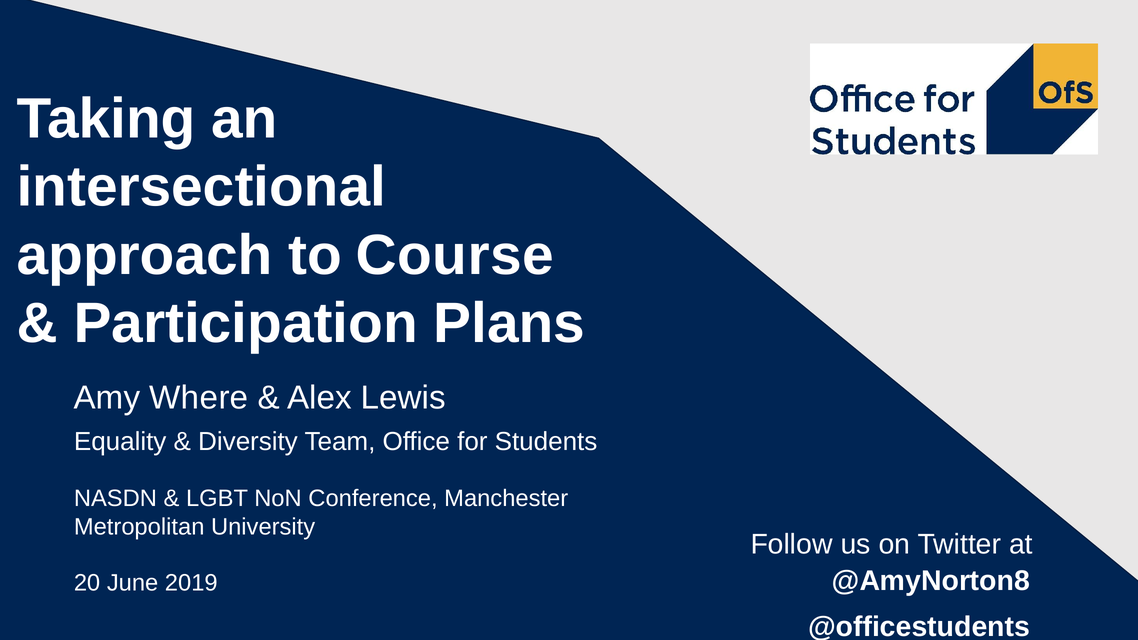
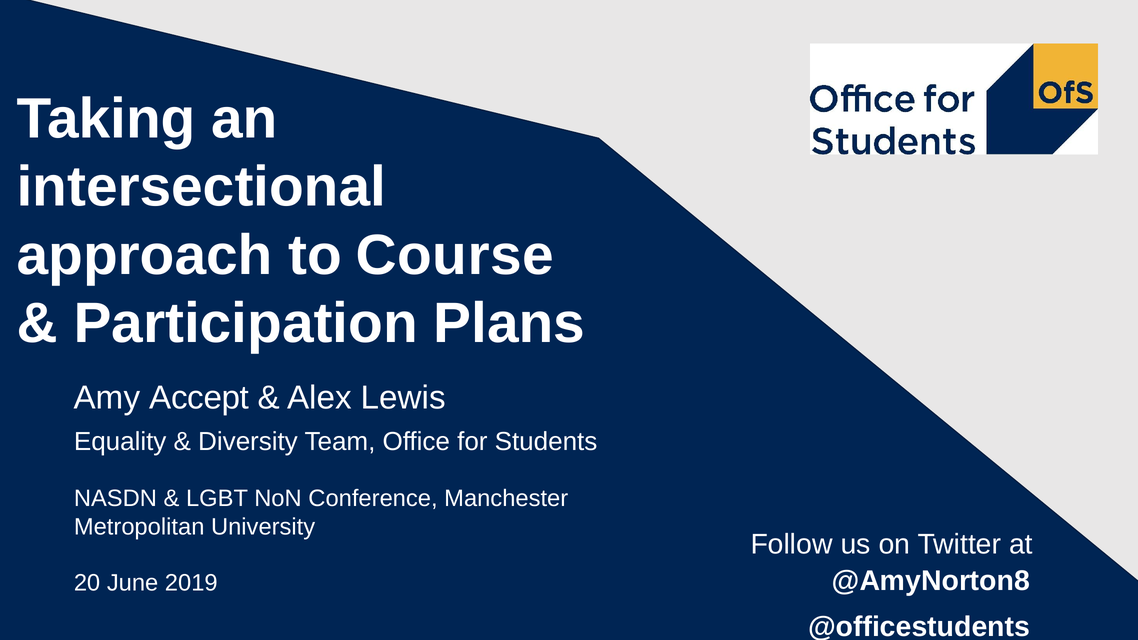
Where: Where -> Accept (199, 398)
